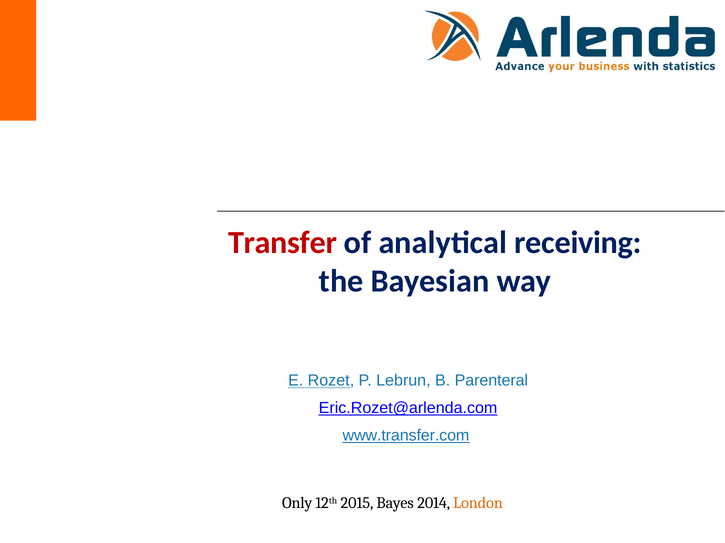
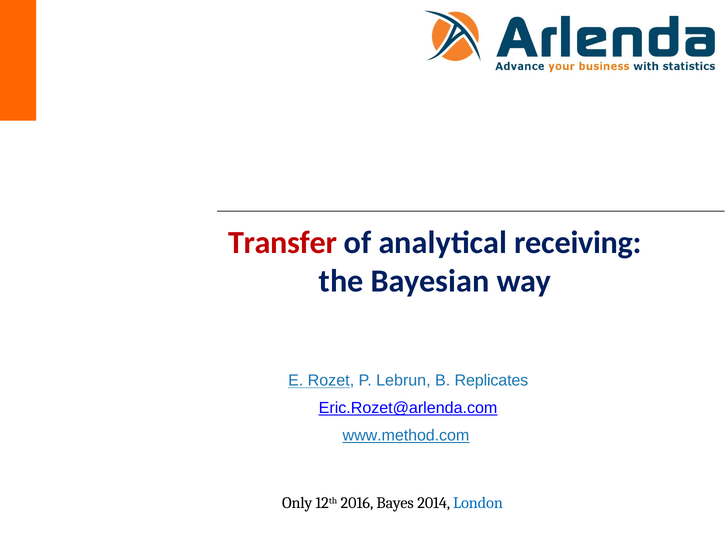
Parenteral: Parenteral -> Replicates (491, 381)
www.transfer.com: www.transfer.com -> www.method.com (406, 436)
2015: 2015 -> 2016 (357, 504)
London colour: orange -> blue (478, 504)
